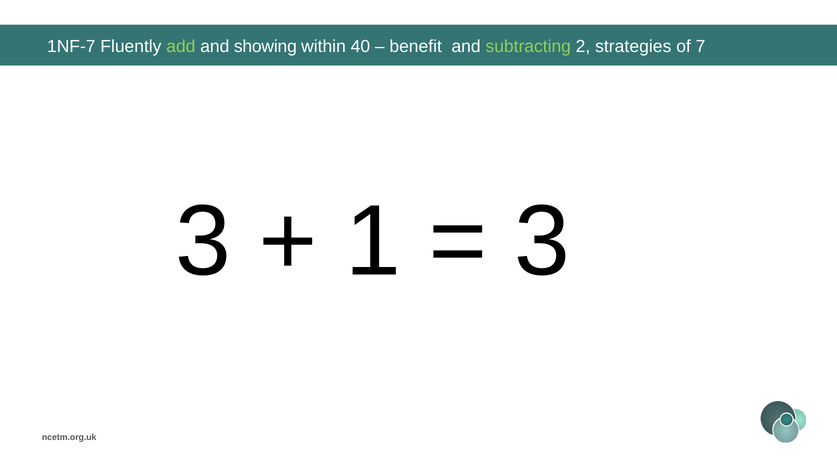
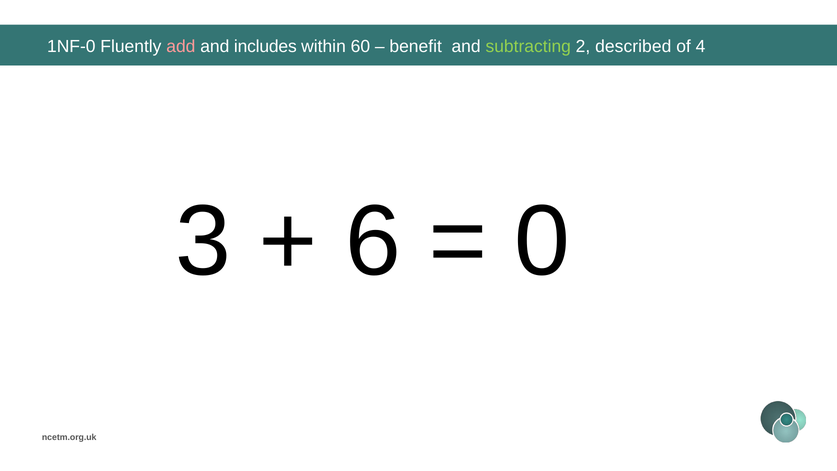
1NF-7: 1NF-7 -> 1NF-0 (71, 47)
add colour: light green -> pink (181, 47)
showing: showing -> includes (265, 47)
40: 40 -> 60 (360, 47)
strategies: strategies -> described (633, 47)
7: 7 -> 4 (701, 47)
1: 1 -> 6 (373, 242)
3: 3 -> 0 (542, 242)
